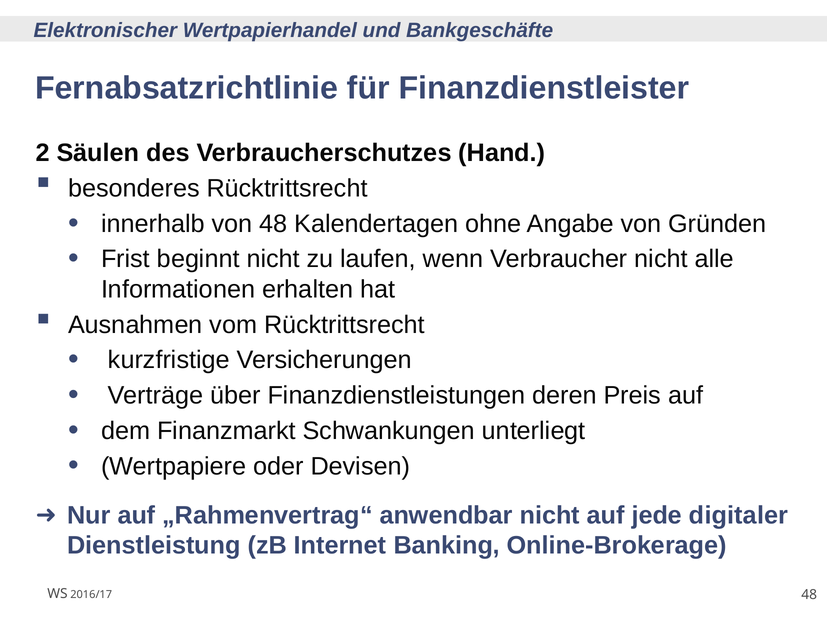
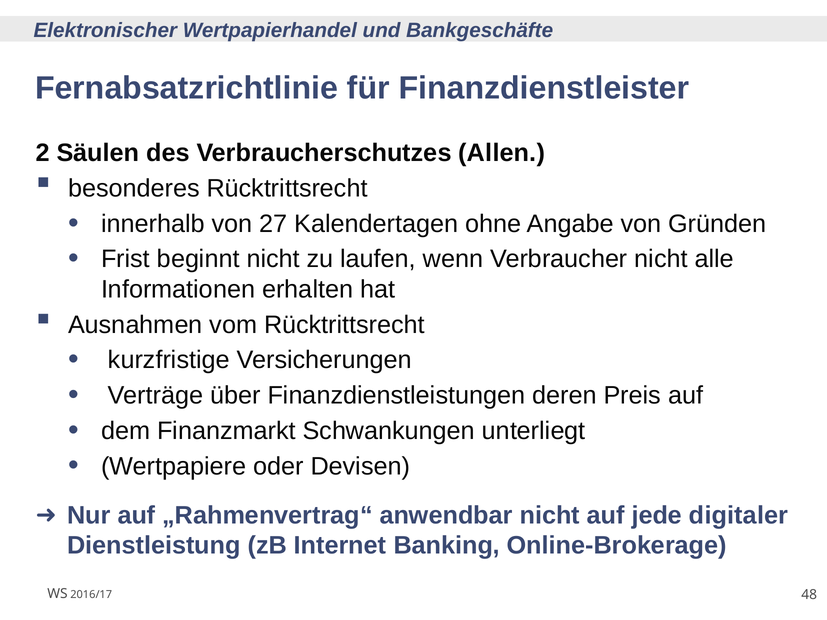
Hand: Hand -> Allen (502, 153)
von 48: 48 -> 27 (273, 224)
